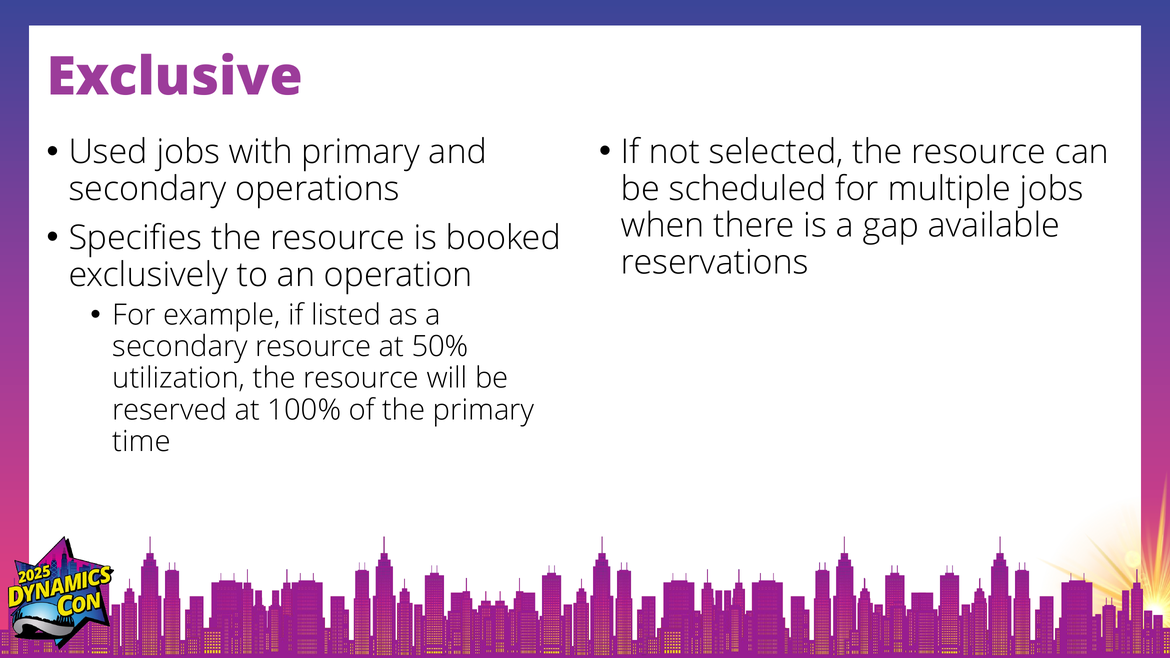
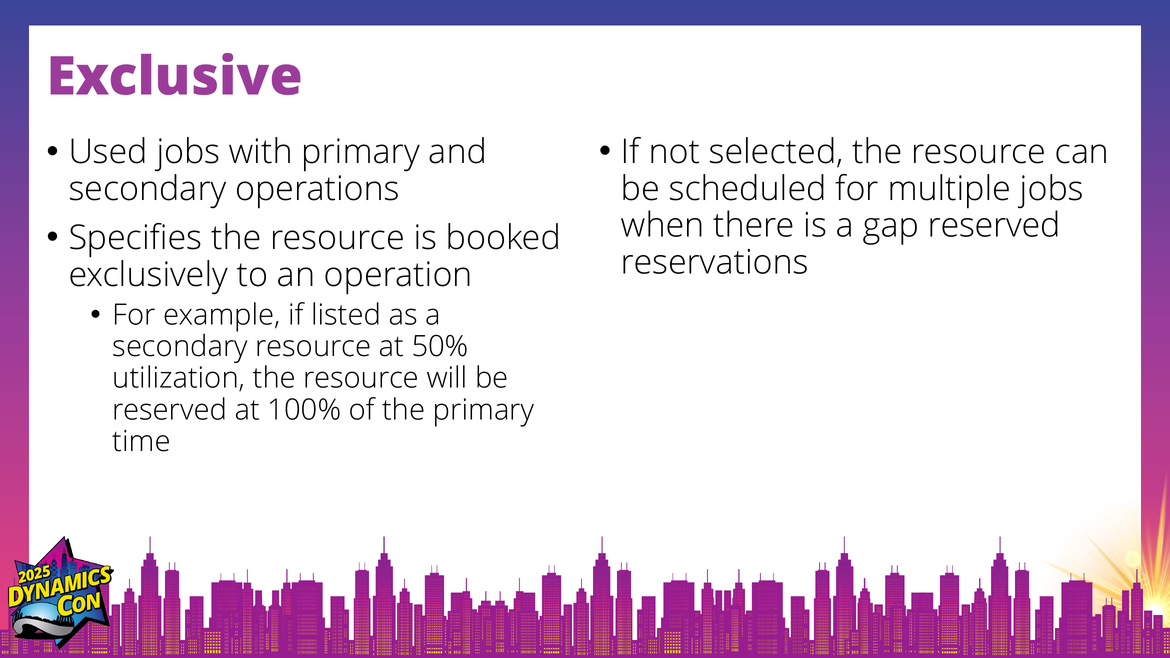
gap available: available -> reserved (994, 226)
